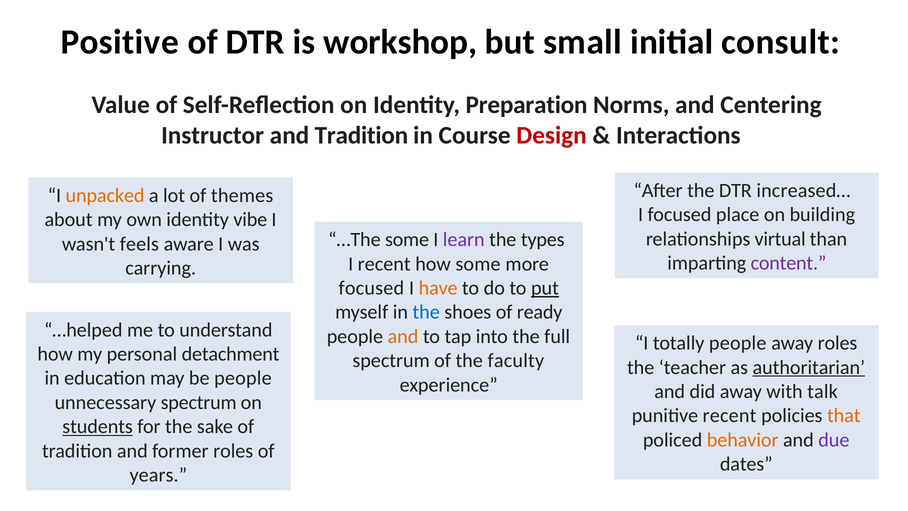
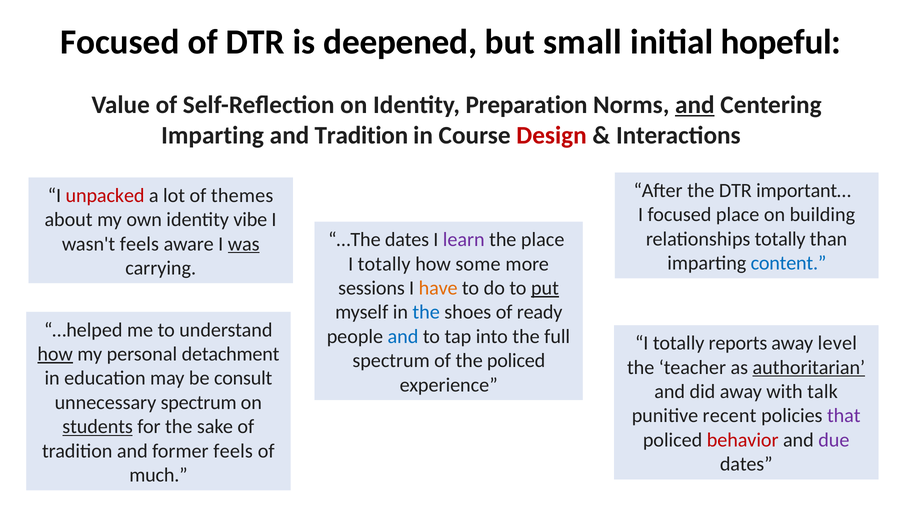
Positive: Positive -> Focused (120, 42)
workshop: workshop -> deepened (400, 42)
consult: consult -> hopeful (781, 42)
and underline: none -> present (695, 105)
Instructor: Instructor -> Imparting (213, 135)
increased…: increased… -> important… (804, 190)
unpacked colour: orange -> red (105, 195)
relationships virtual: virtual -> totally (780, 239)
…The some: some -> dates (407, 240)
the types: types -> place (543, 240)
was underline: none -> present (244, 244)
content colour: purple -> blue (788, 263)
recent: recent -> totally (384, 264)
focused: focused -> sessions (372, 288)
and colour: orange -> blue (403, 336)
totally people: people -> reports (738, 343)
away roles: roles -> level (837, 343)
how underline: none -> present (55, 354)
the faculty: faculty -> policed (516, 361)
be people: people -> consult (243, 378)
that colour: orange -> purple (844, 416)
behavior colour: orange -> red (743, 440)
former roles: roles -> feels (233, 451)
years: years -> much (158, 475)
